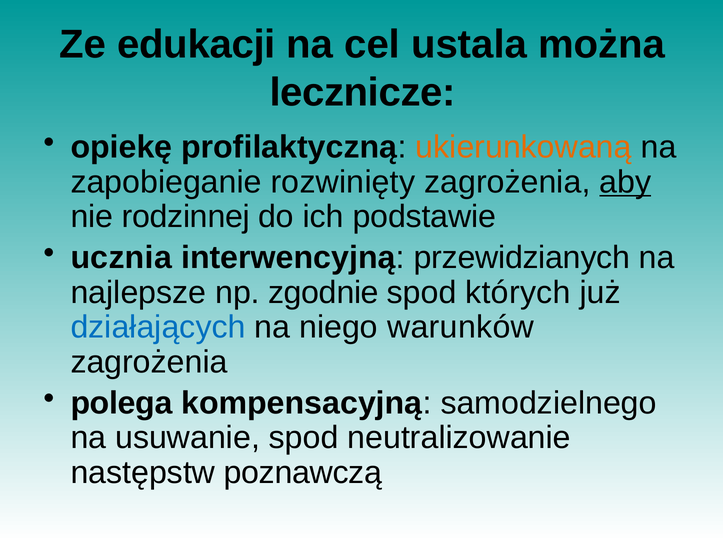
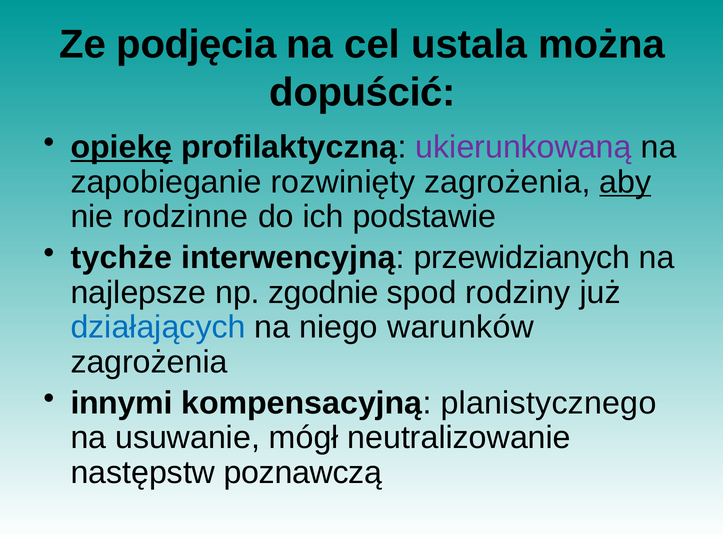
edukacji: edukacji -> podjęcia (196, 44)
lecznicze: lecznicze -> dopuścić (363, 93)
opiekę underline: none -> present (121, 147)
ukierunkowaną colour: orange -> purple (524, 147)
rodzinnej: rodzinnej -> rodzinne (186, 217)
ucznia: ucznia -> tychże (121, 258)
których: których -> rodziny (518, 293)
polega: polega -> innymi (122, 403)
samodzielnego: samodzielnego -> planistycznego (548, 403)
usuwanie spod: spod -> mógł (304, 438)
